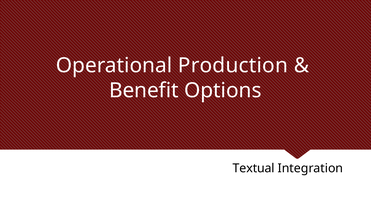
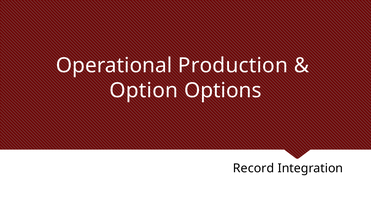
Benefit: Benefit -> Option (144, 90)
Textual: Textual -> Record (254, 168)
